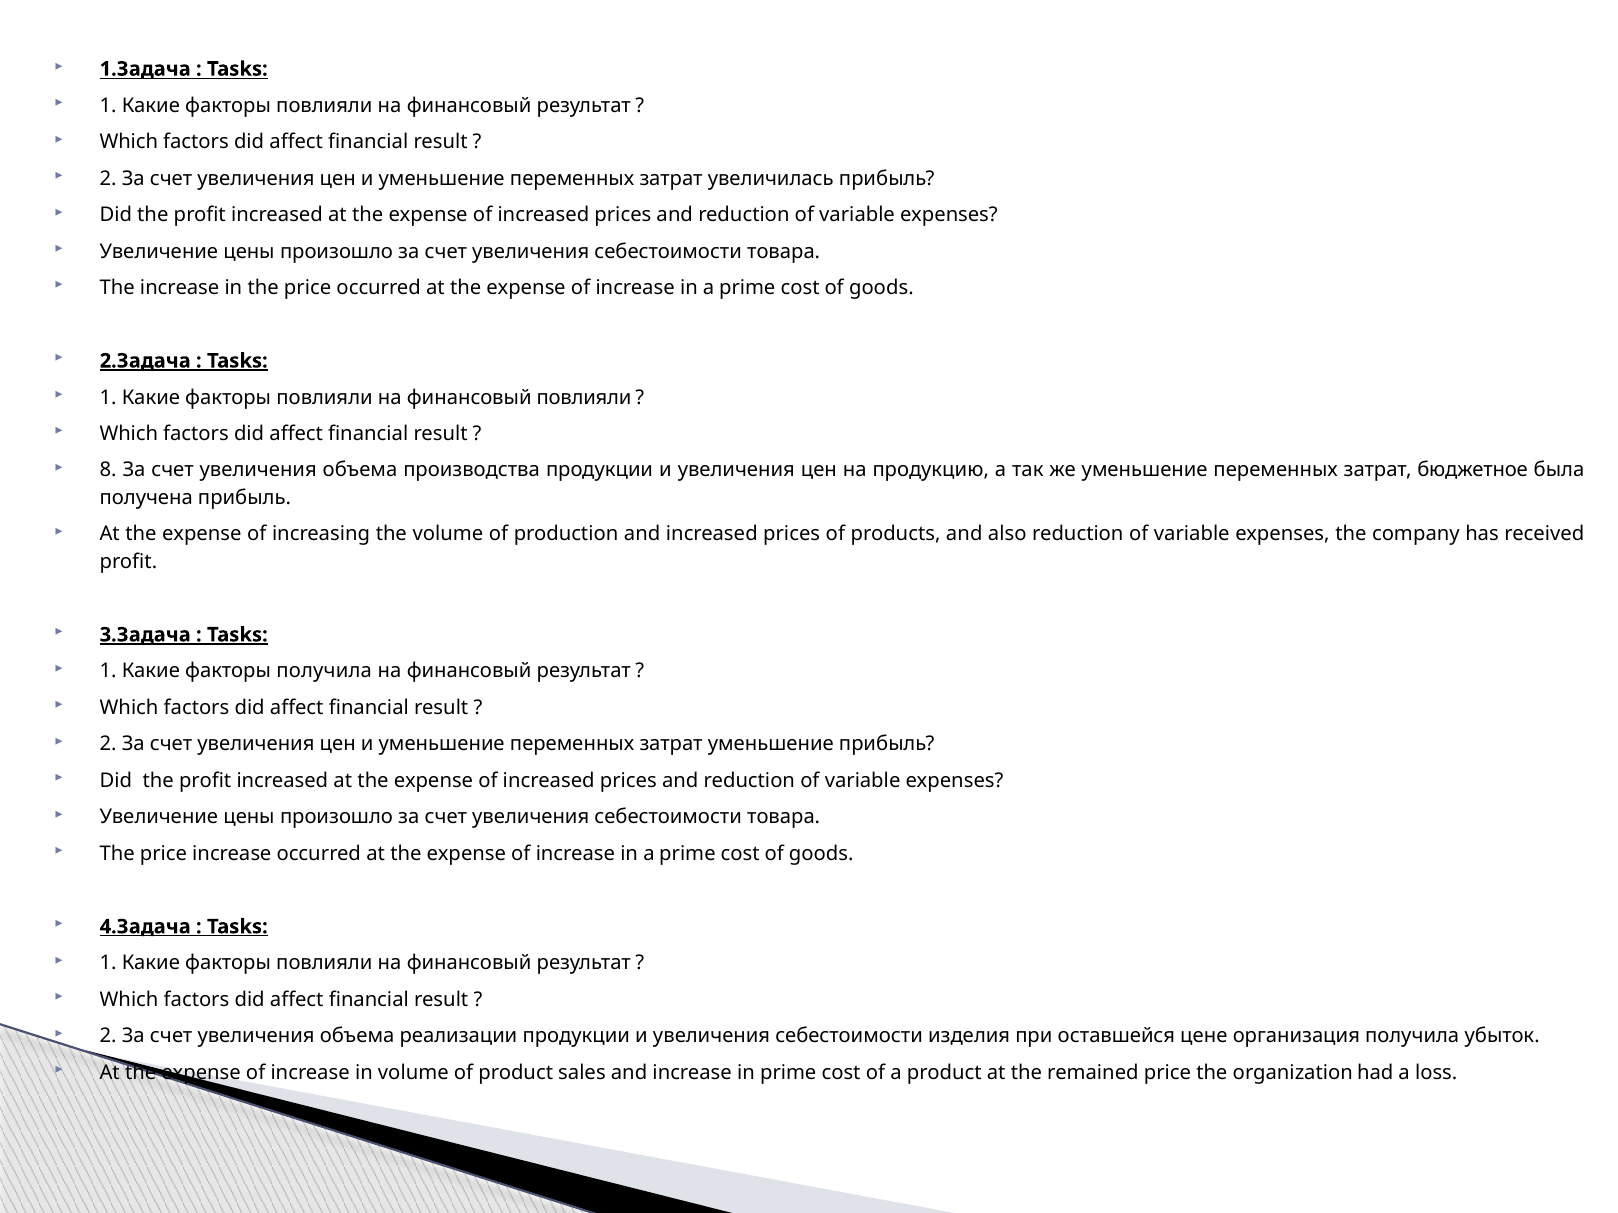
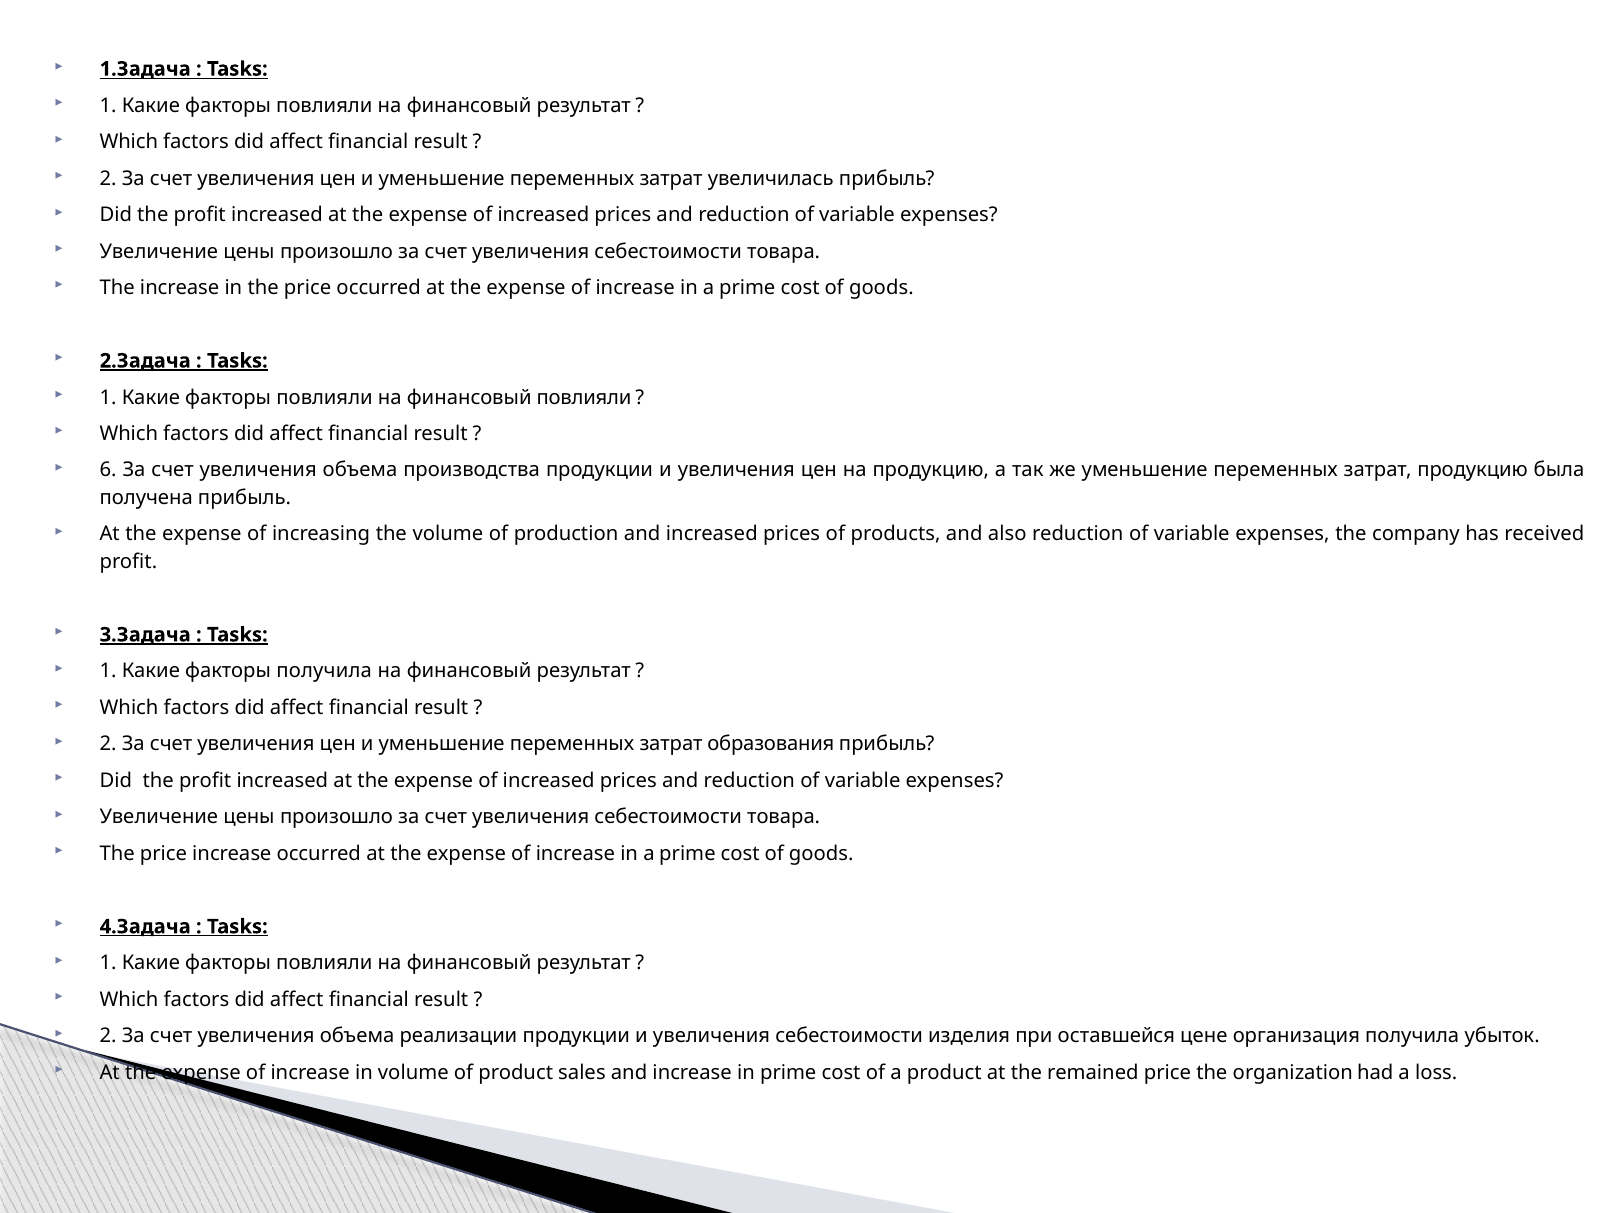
8: 8 -> 6 (108, 470)
затрат бюджетное: бюджетное -> продукцию (1473, 470)
затрат уменьшение: уменьшение -> образования (771, 745)
